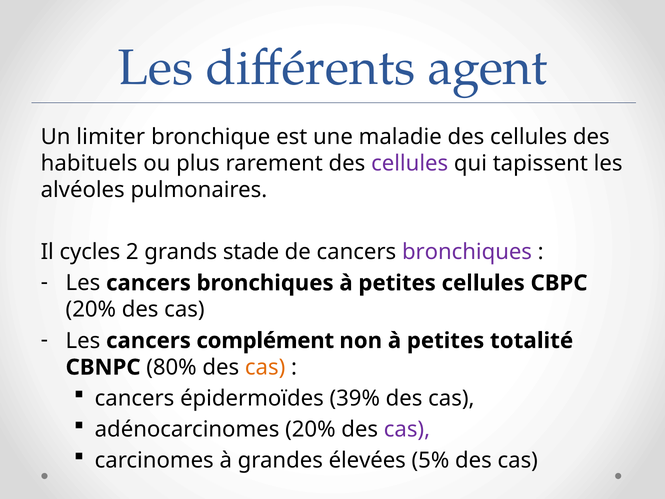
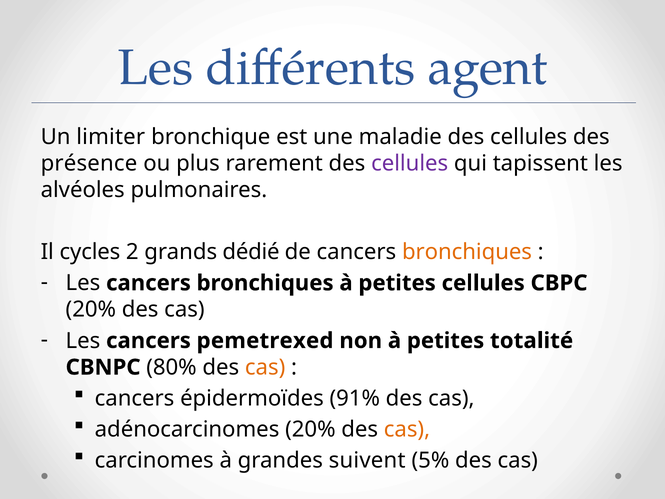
habituels: habituels -> présence (89, 163)
stade: stade -> dédié (251, 252)
bronchiques colour: purple -> orange (467, 252)
complément: complément -> pemetrexed (265, 341)
39%: 39% -> 91% (355, 398)
cas colour: purple -> orange (407, 429)
élevées: élevées -> suivent (367, 460)
